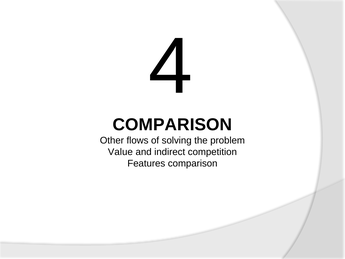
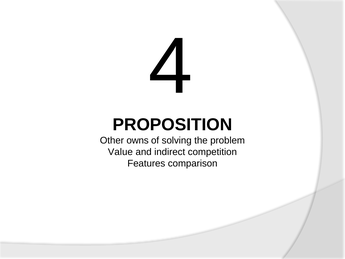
COMPARISON: COMPARISON -> PROPOSITION (172, 125)
flows: flows -> owns (138, 140)
